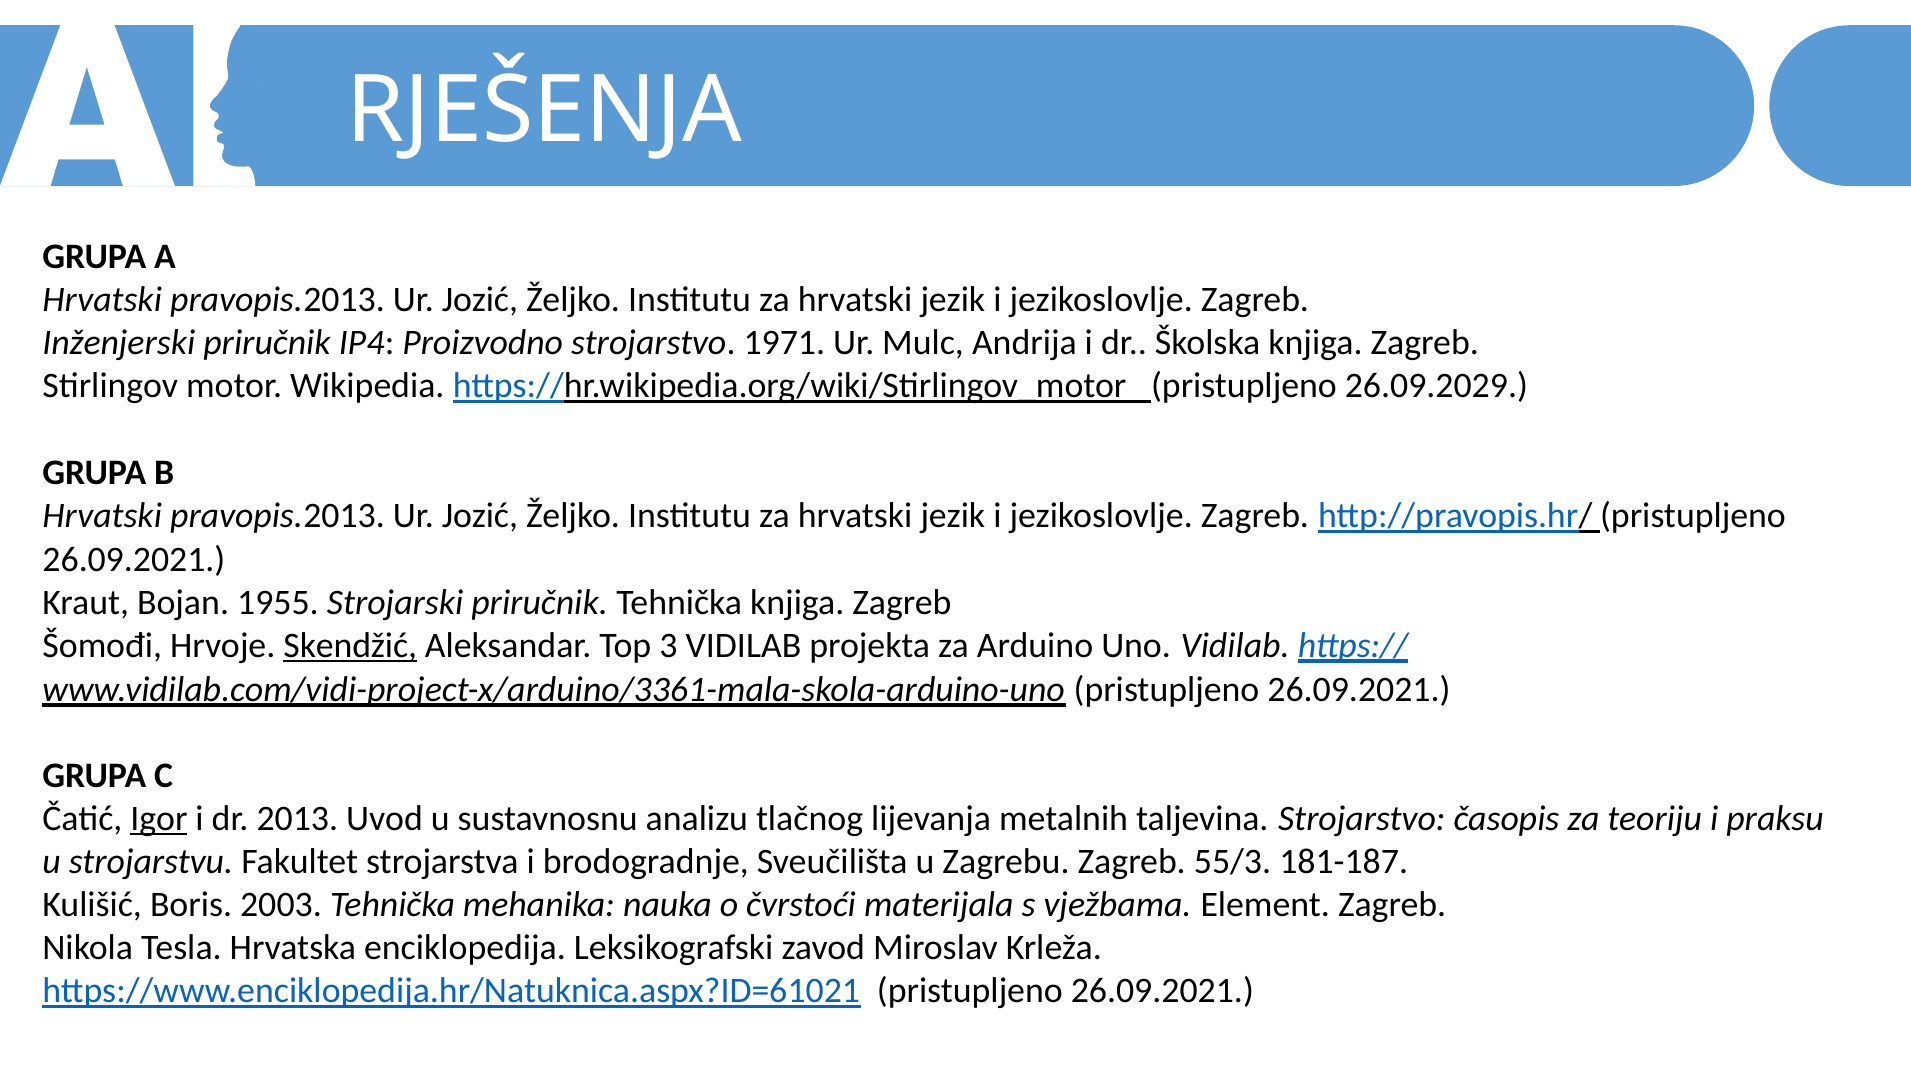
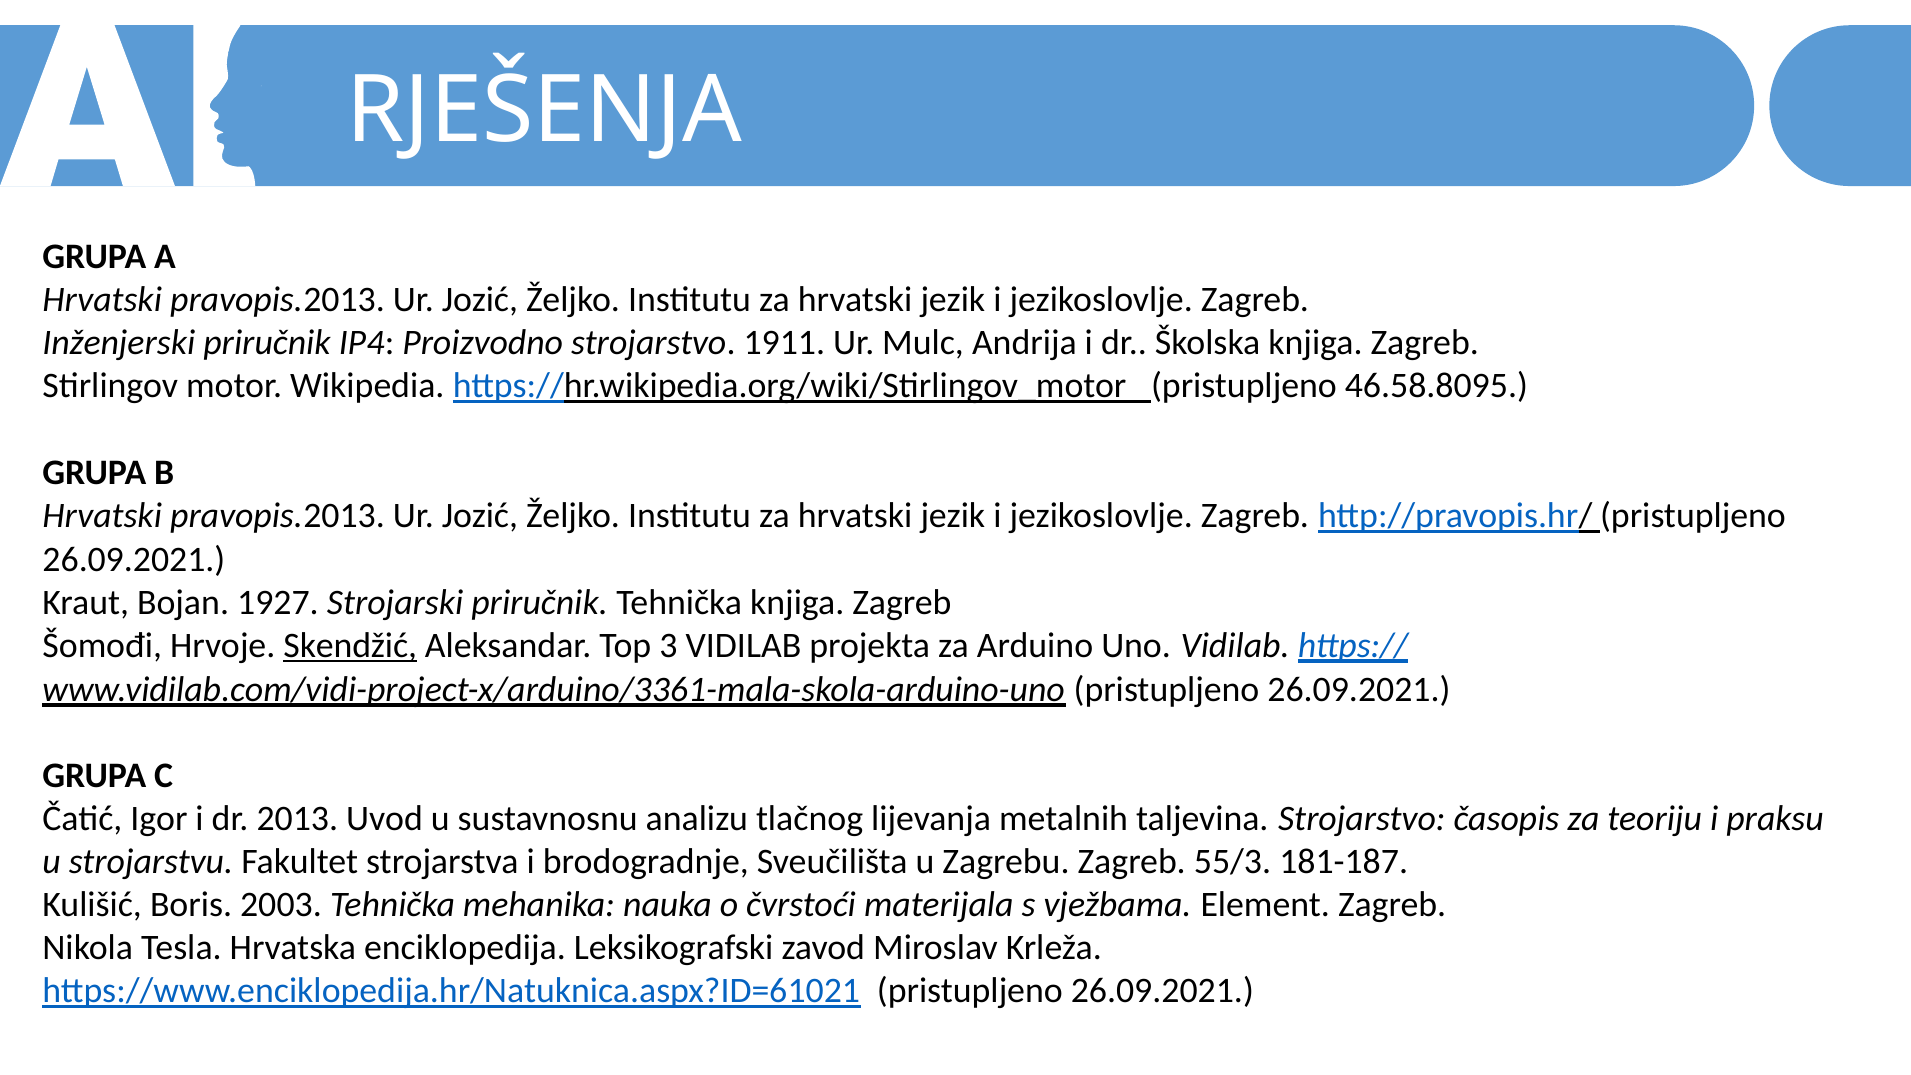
1971: 1971 -> 1911 (784, 343)
26.09.2029: 26.09.2029 -> 46.58.8095 (1436, 386)
1955: 1955 -> 1927 (278, 602)
Igor underline: present -> none (159, 819)
